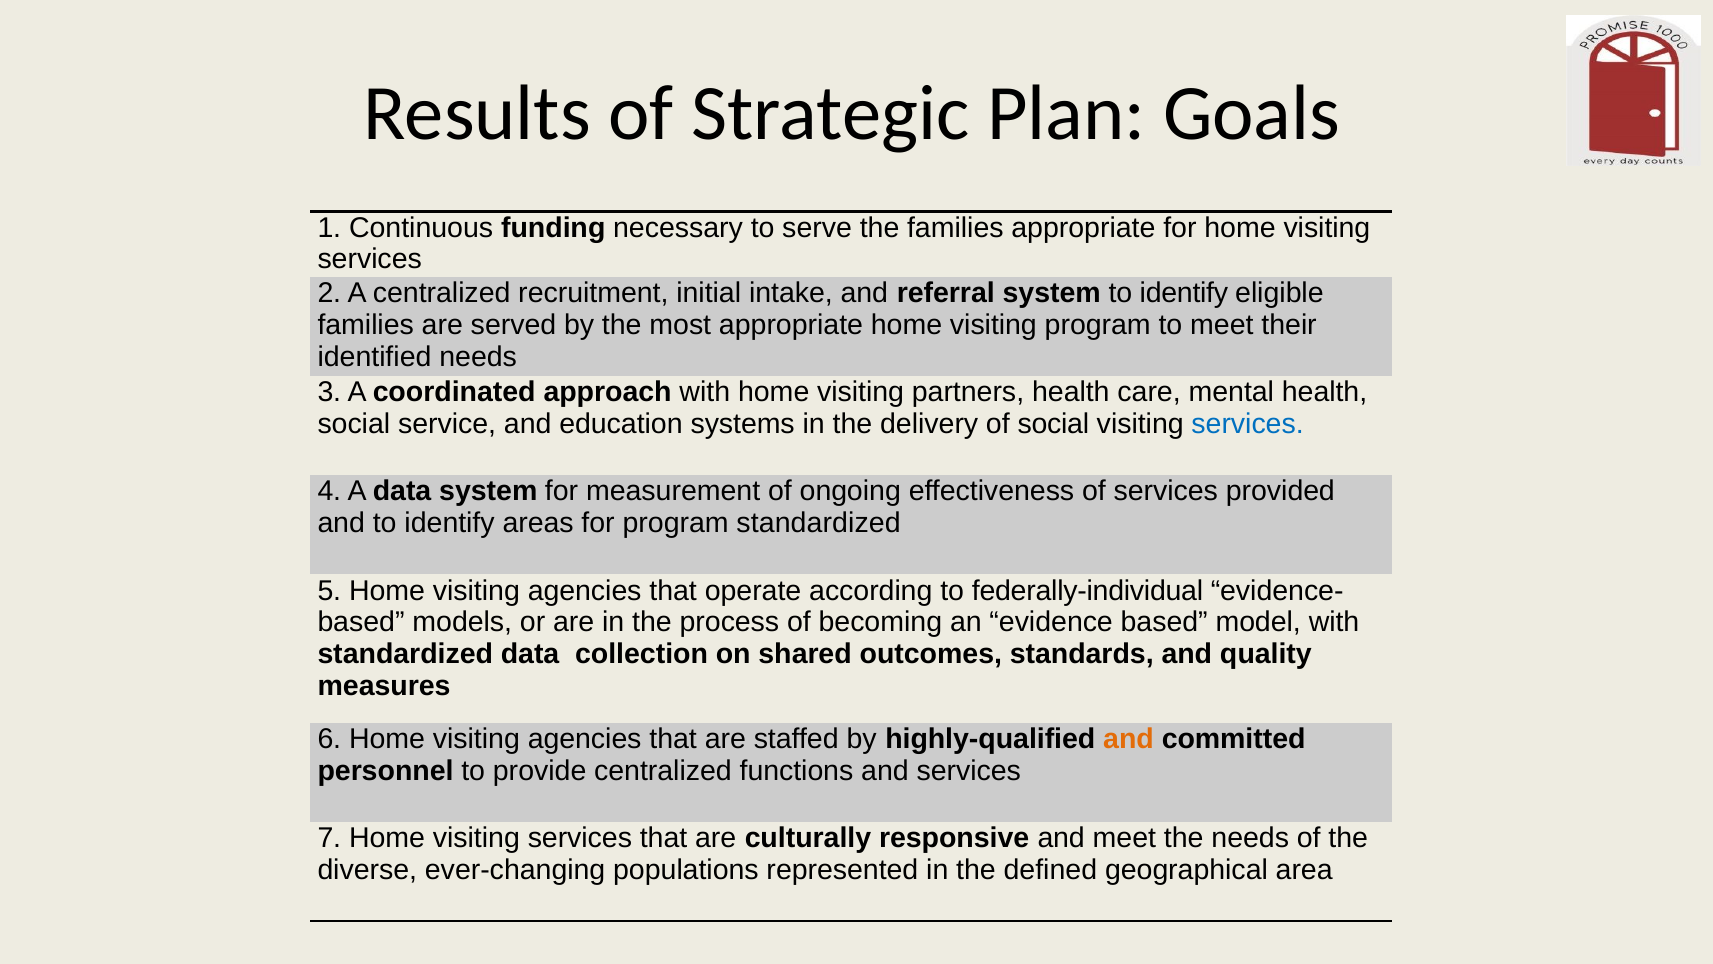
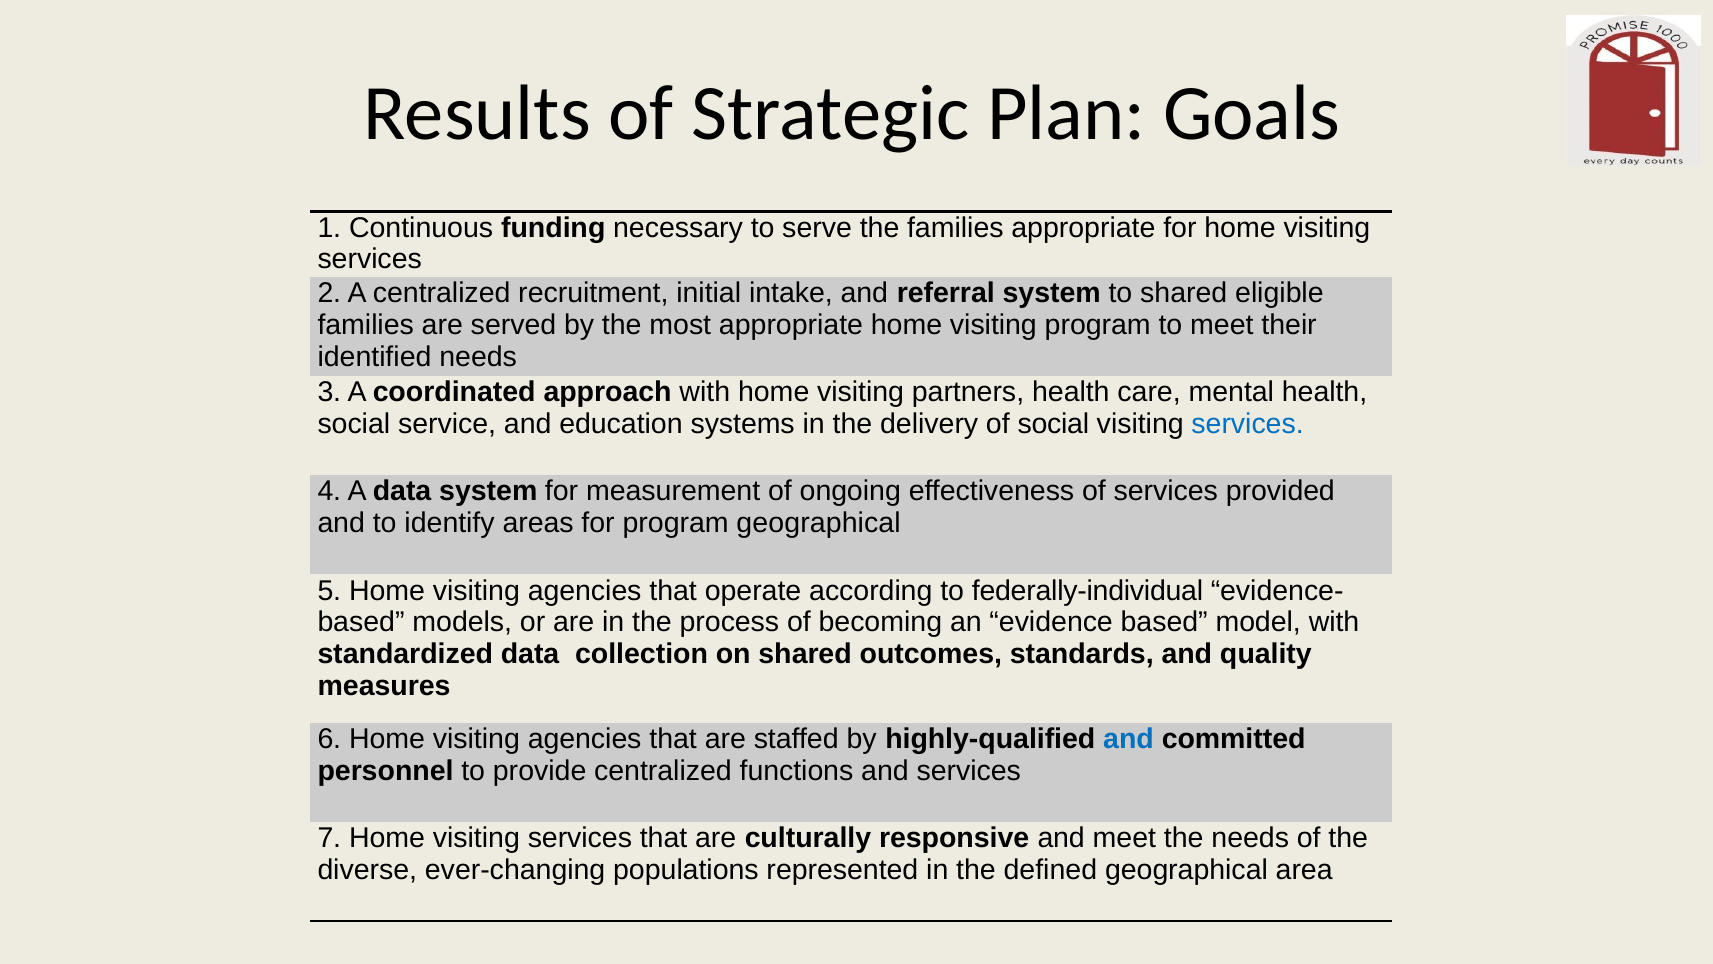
system to identify: identify -> shared (1184, 293)
program standardized: standardized -> geographical (819, 523)
and colour: orange -> blue (1129, 739)
